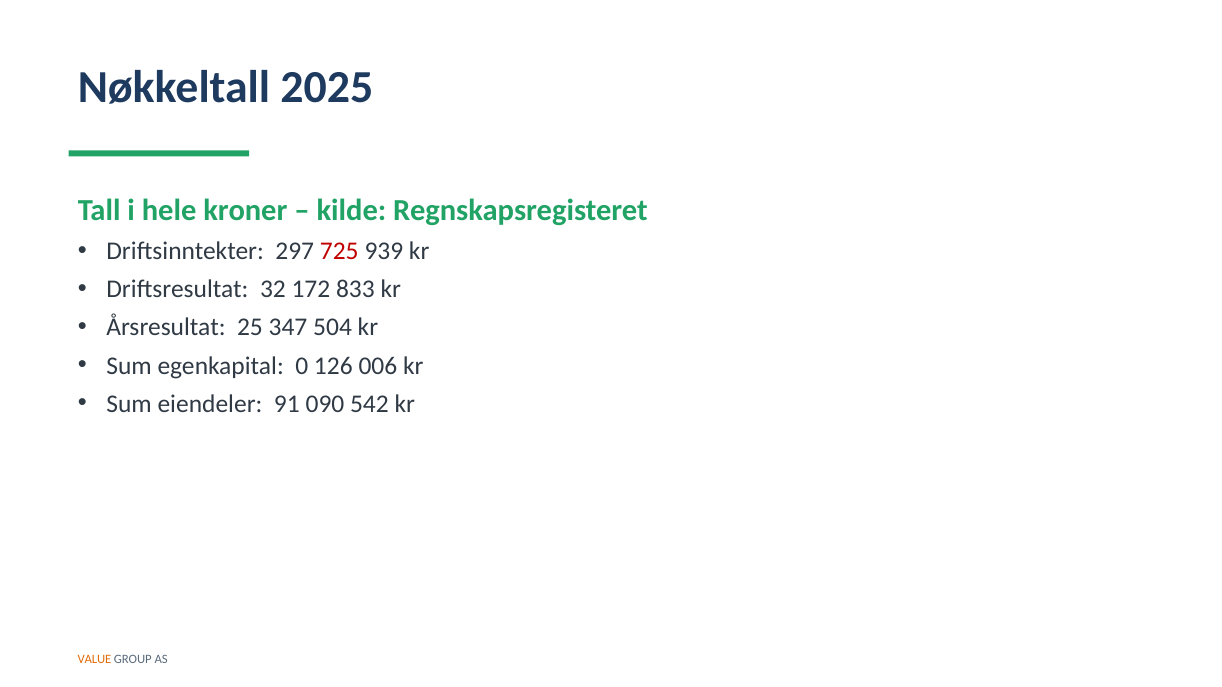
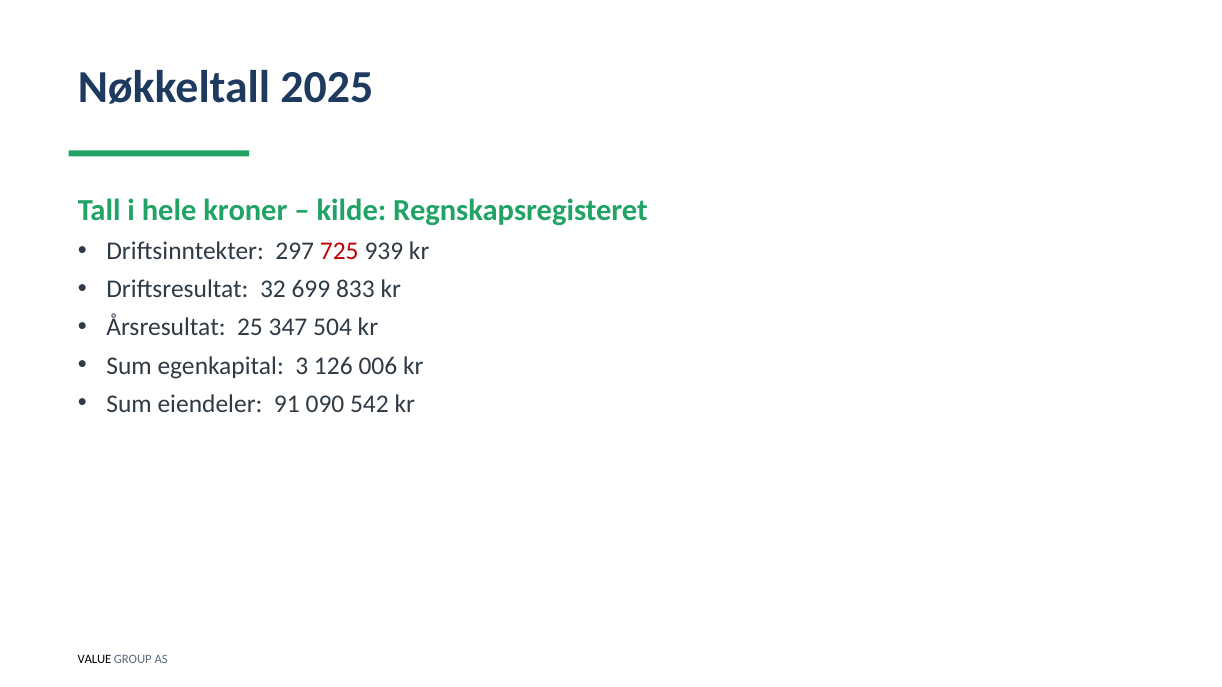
172: 172 -> 699 (311, 289)
0: 0 -> 3 (302, 366)
VALUE colour: orange -> black (94, 660)
